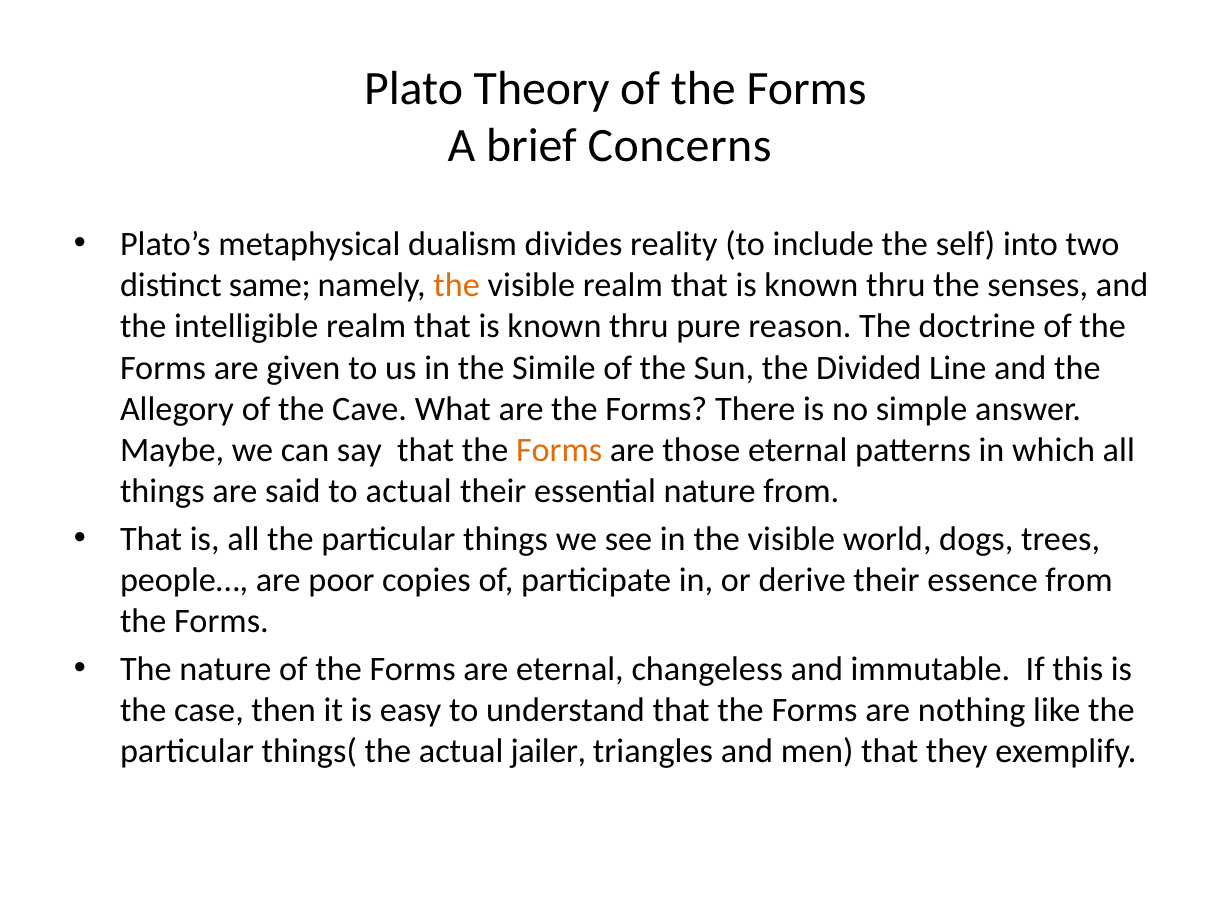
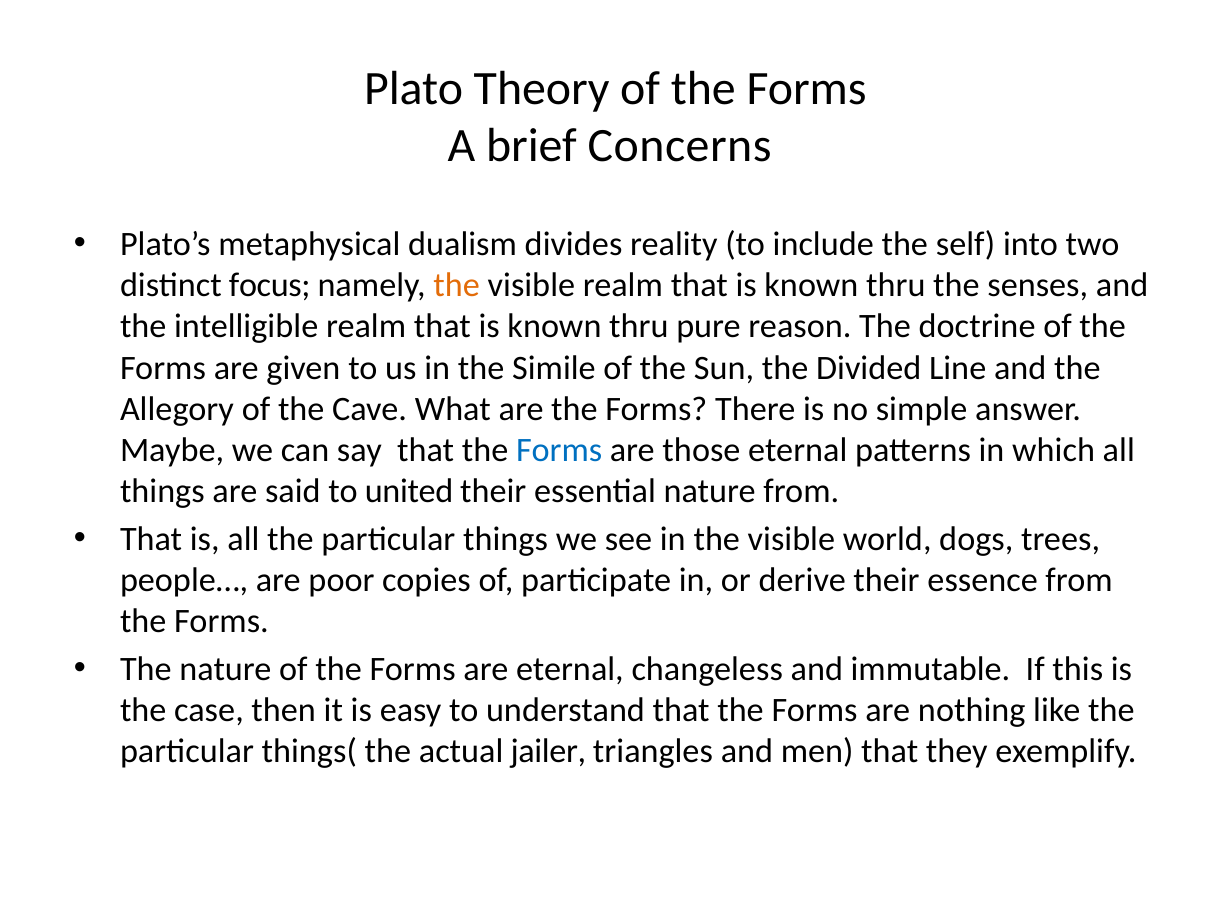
same: same -> focus (270, 286)
Forms colour: orange -> blue (559, 450)
to actual: actual -> united (409, 491)
